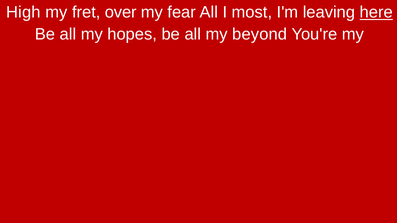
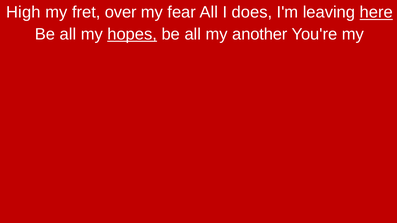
most: most -> does (252, 12)
hopes underline: none -> present (132, 34)
beyond: beyond -> another (260, 34)
